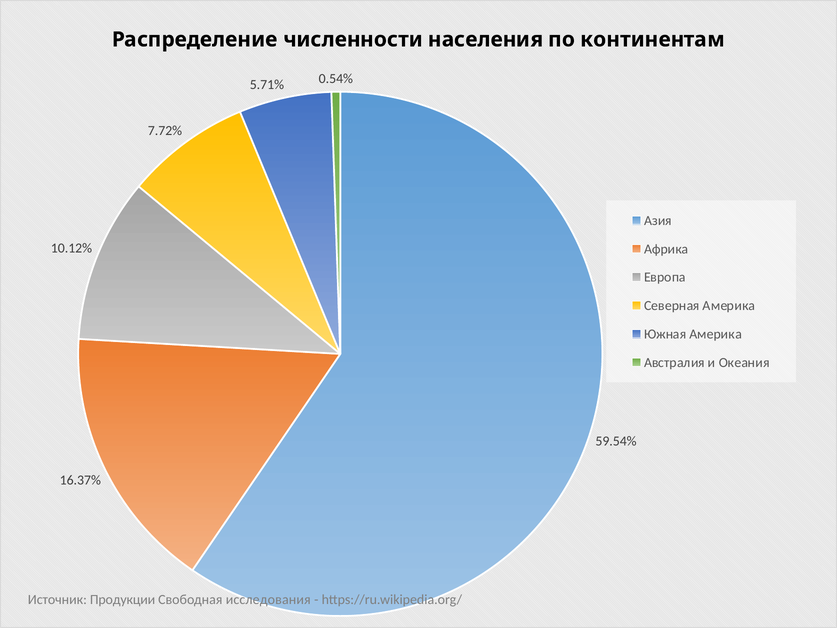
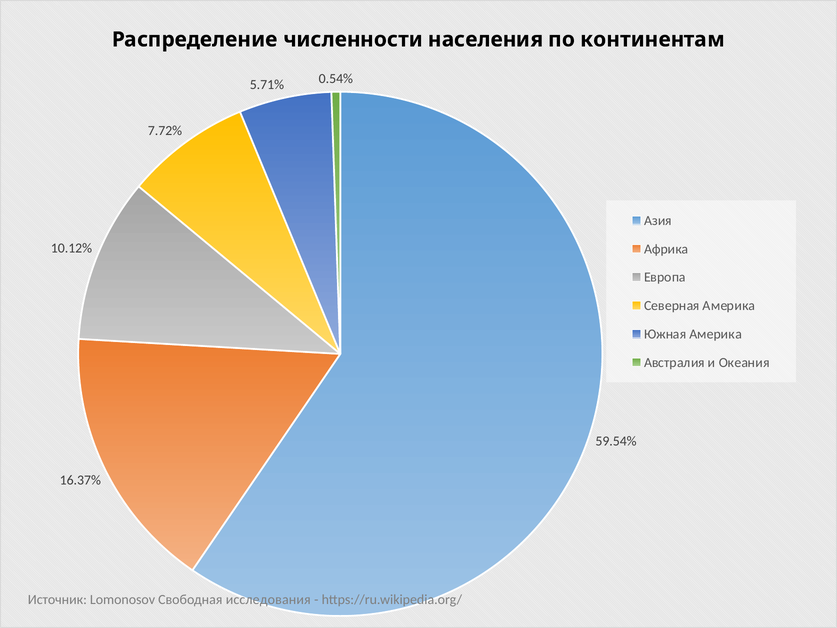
Продукции: Продукции -> Lomonosov (123, 599)
